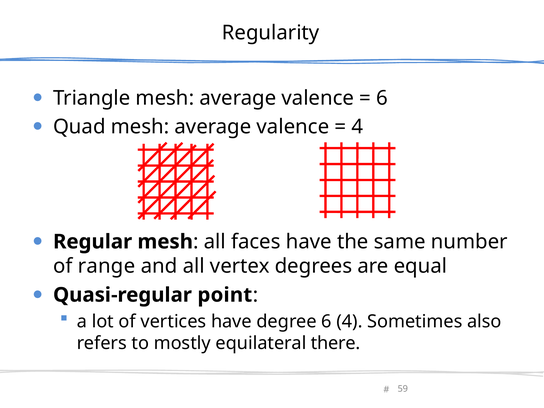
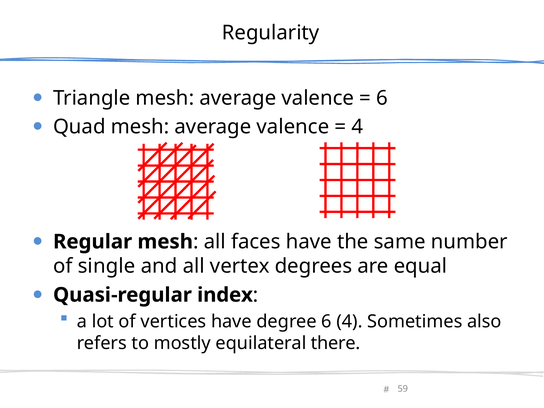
range: range -> single (107, 266)
point: point -> index (225, 295)
